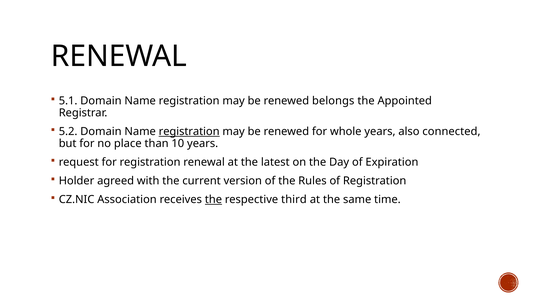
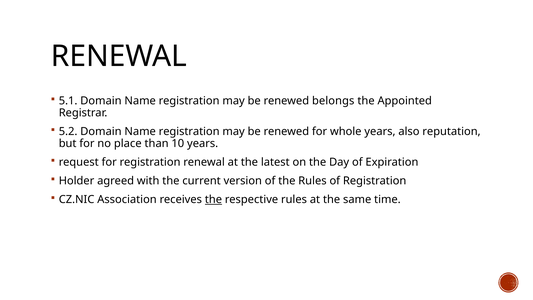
registration underline: present -> none (189, 131)
connected: connected -> reputation (452, 131)
respective third: third -> rules (294, 199)
